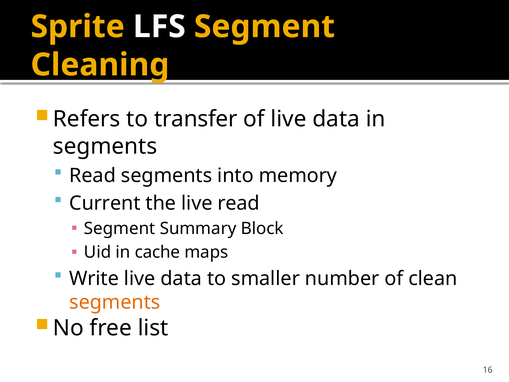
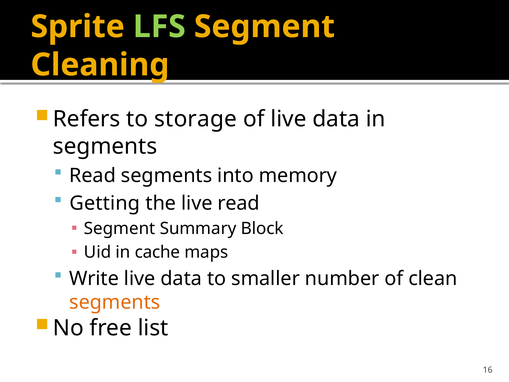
LFS colour: white -> light green (159, 27)
transfer: transfer -> storage (196, 119)
Current: Current -> Getting (105, 203)
